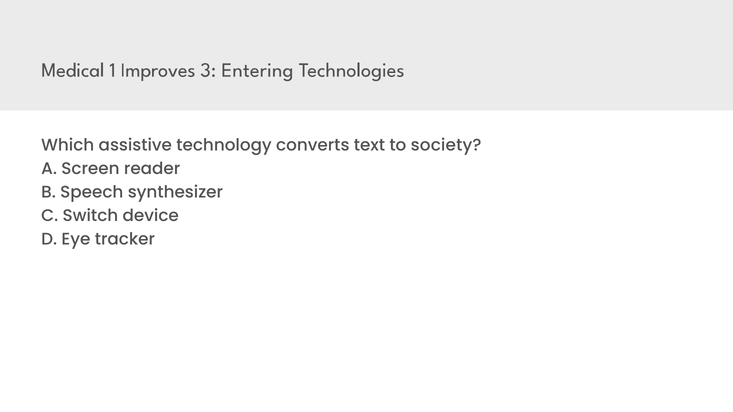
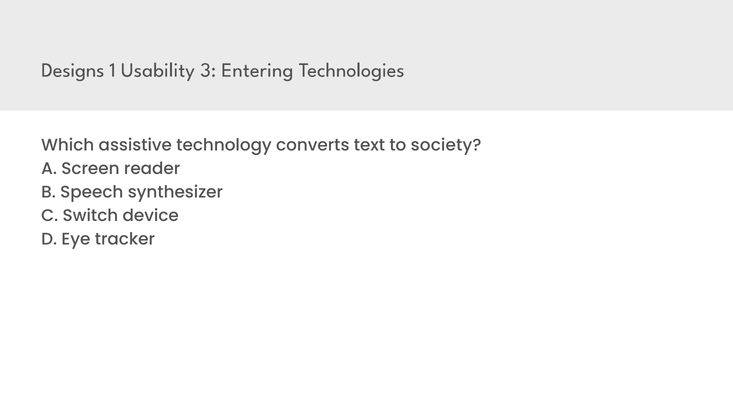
Medical: Medical -> Designs (73, 70)
Improves: Improves -> Usability (158, 70)
